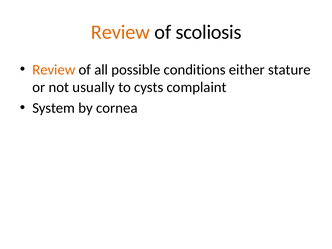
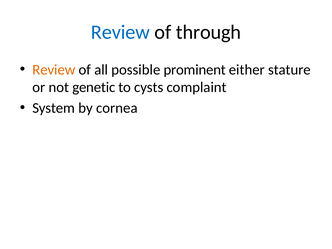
Review colour: orange -> blue (120, 32)
scoliosis: scoliosis -> through (209, 32)
conditions: conditions -> prominent (195, 70)
usually: usually -> genetic (94, 87)
